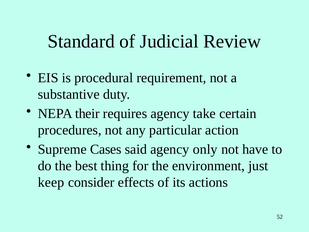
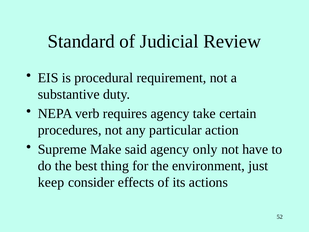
their: their -> verb (87, 113)
Cases: Cases -> Make (106, 149)
